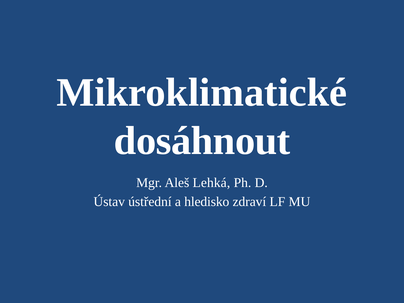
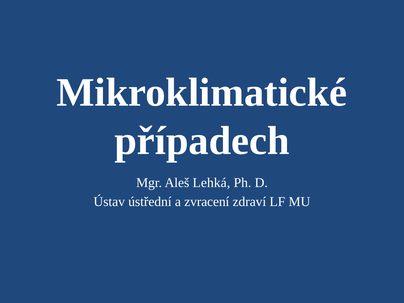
dosáhnout: dosáhnout -> případech (202, 141)
hledisko: hledisko -> zvracení (207, 202)
